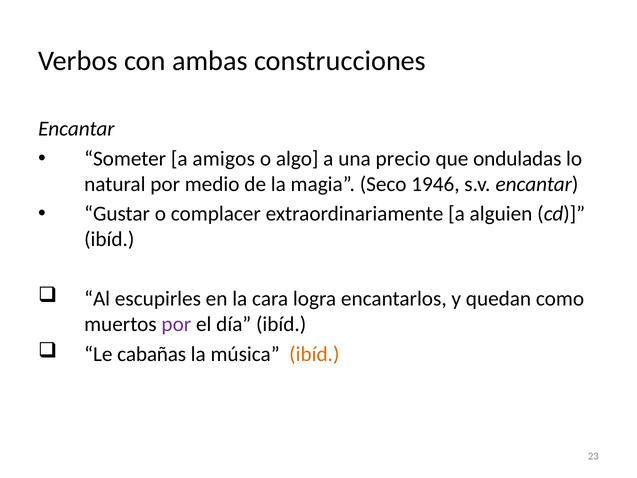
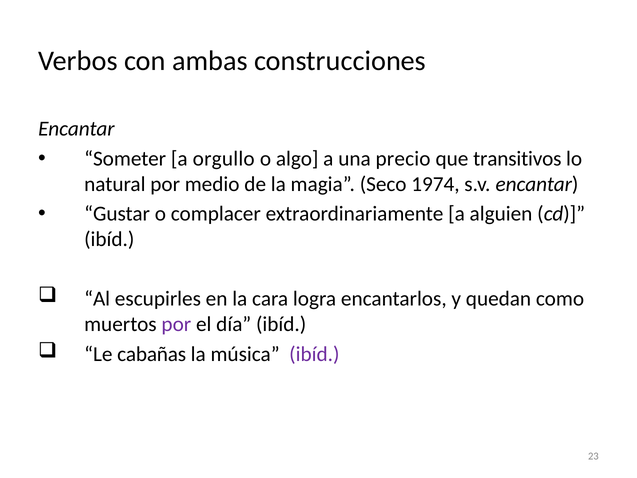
amigos: amigos -> orgullo (224, 159)
onduladas: onduladas -> transitivos (517, 159)
1946: 1946 -> 1974 (435, 184)
ibíd colour: orange -> purple (314, 354)
